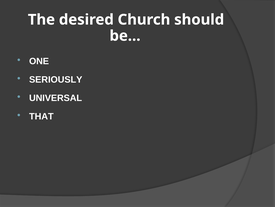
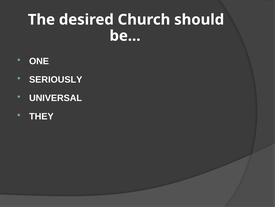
THAT: THAT -> THEY (41, 116)
